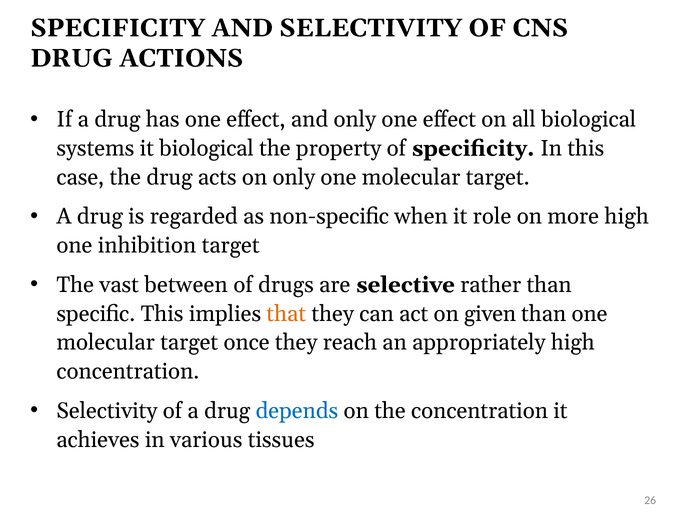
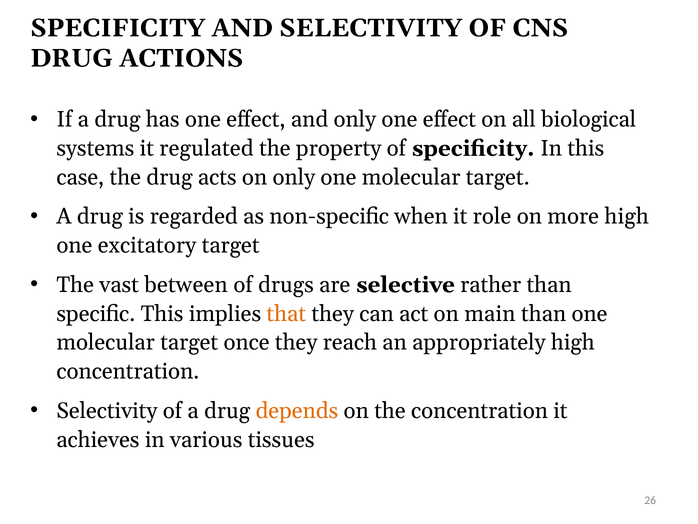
it biological: biological -> regulated (206, 148)
inhibition: inhibition -> excitatory (147, 245)
given: given -> main (490, 313)
depends colour: blue -> orange (297, 410)
